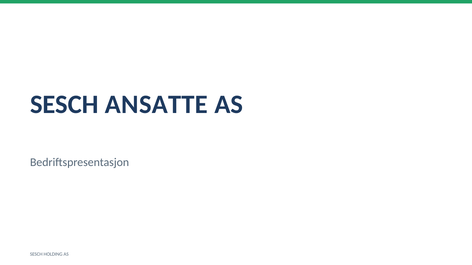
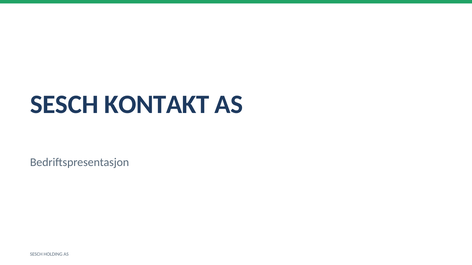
ANSATTE: ANSATTE -> KONTAKT (157, 105)
